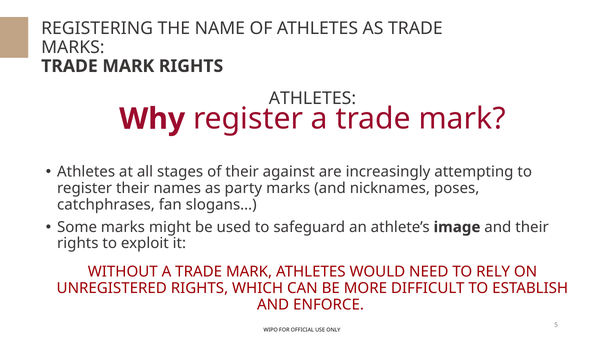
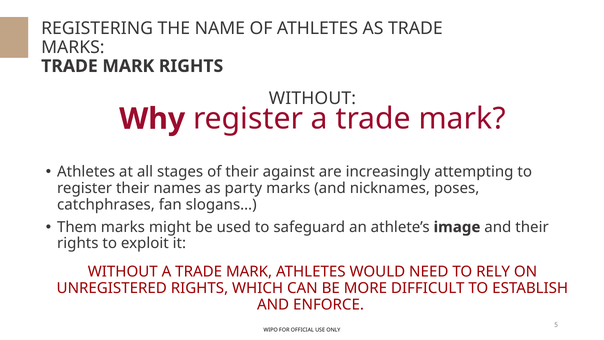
ATHLETES: ATHLETES -> WITHOUT (312, 98)
Some: Some -> Them (77, 227)
